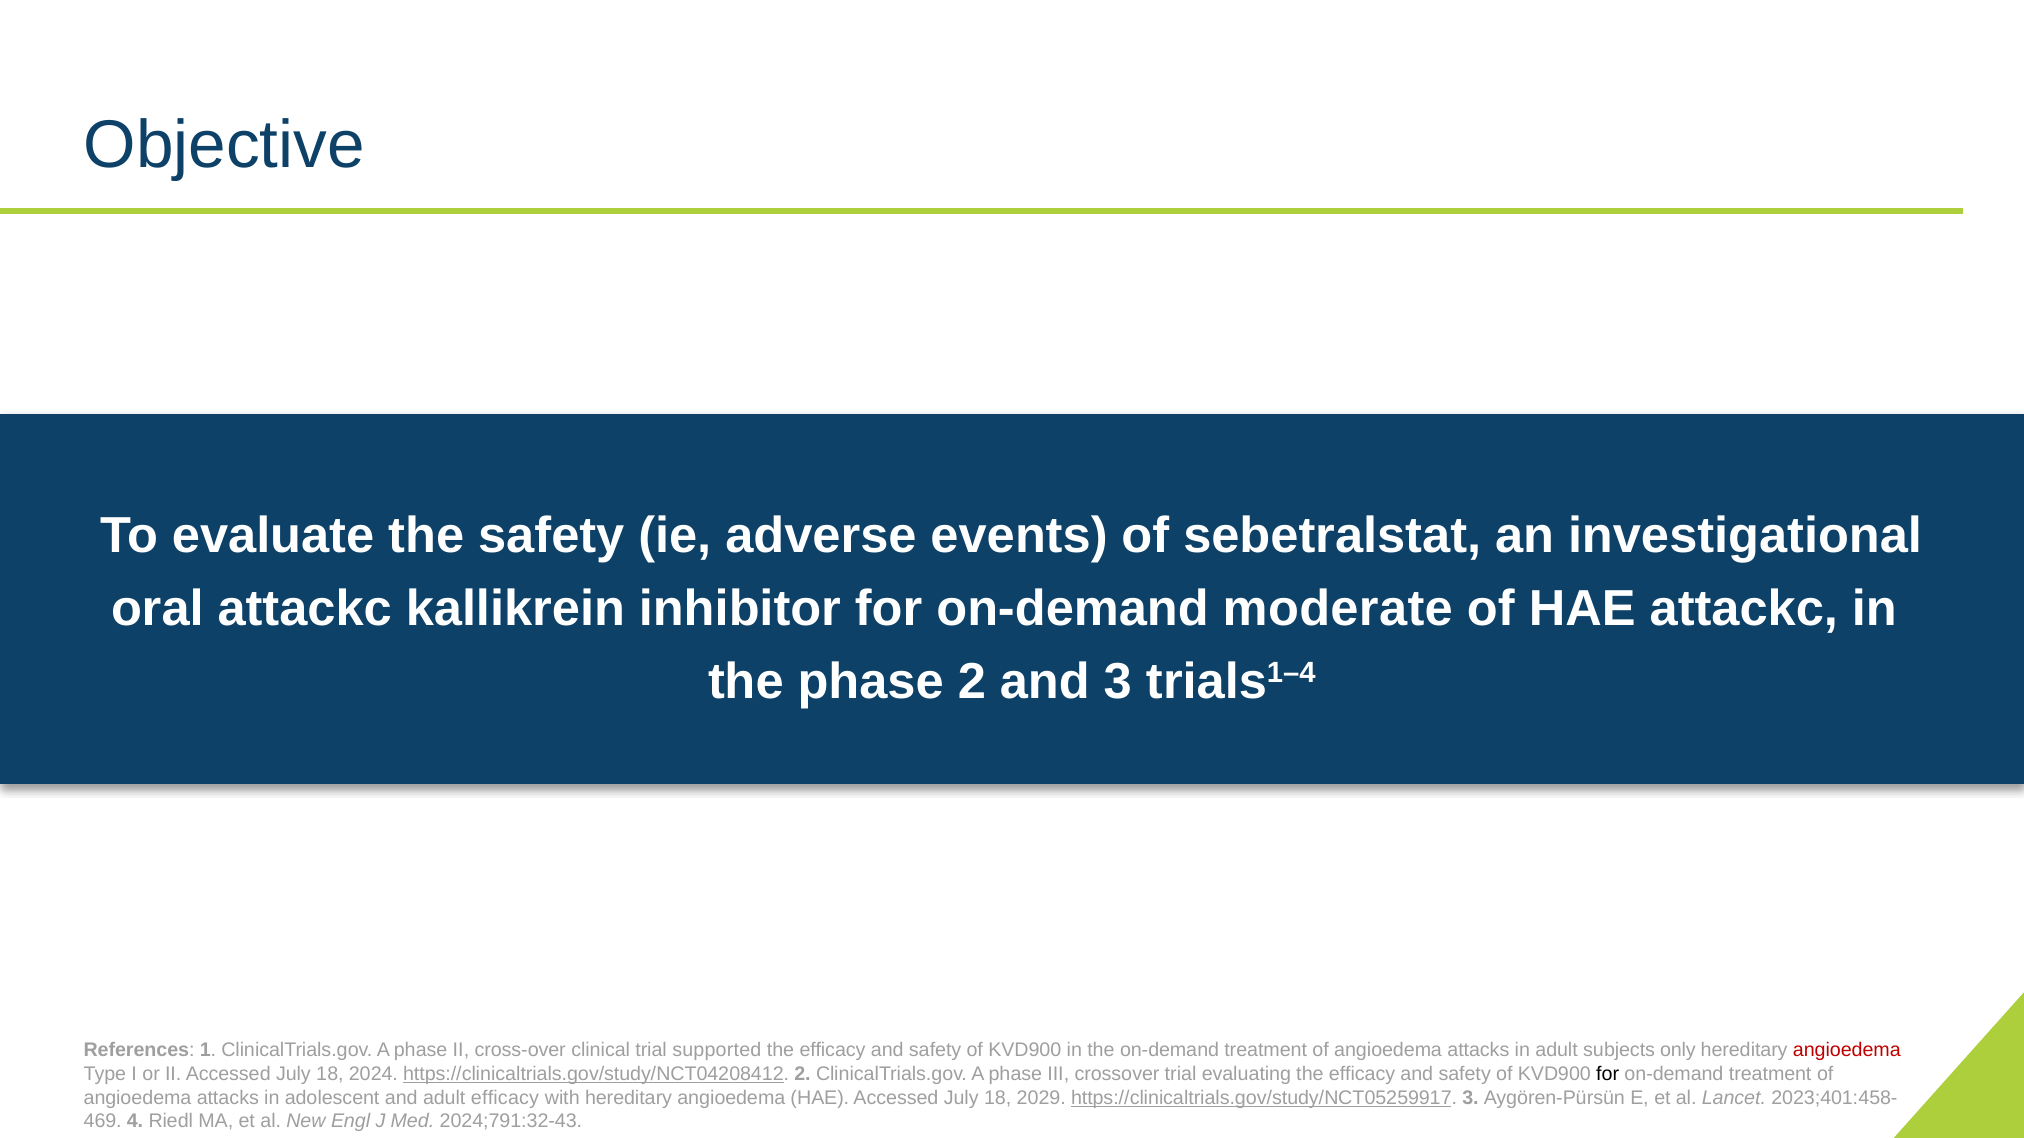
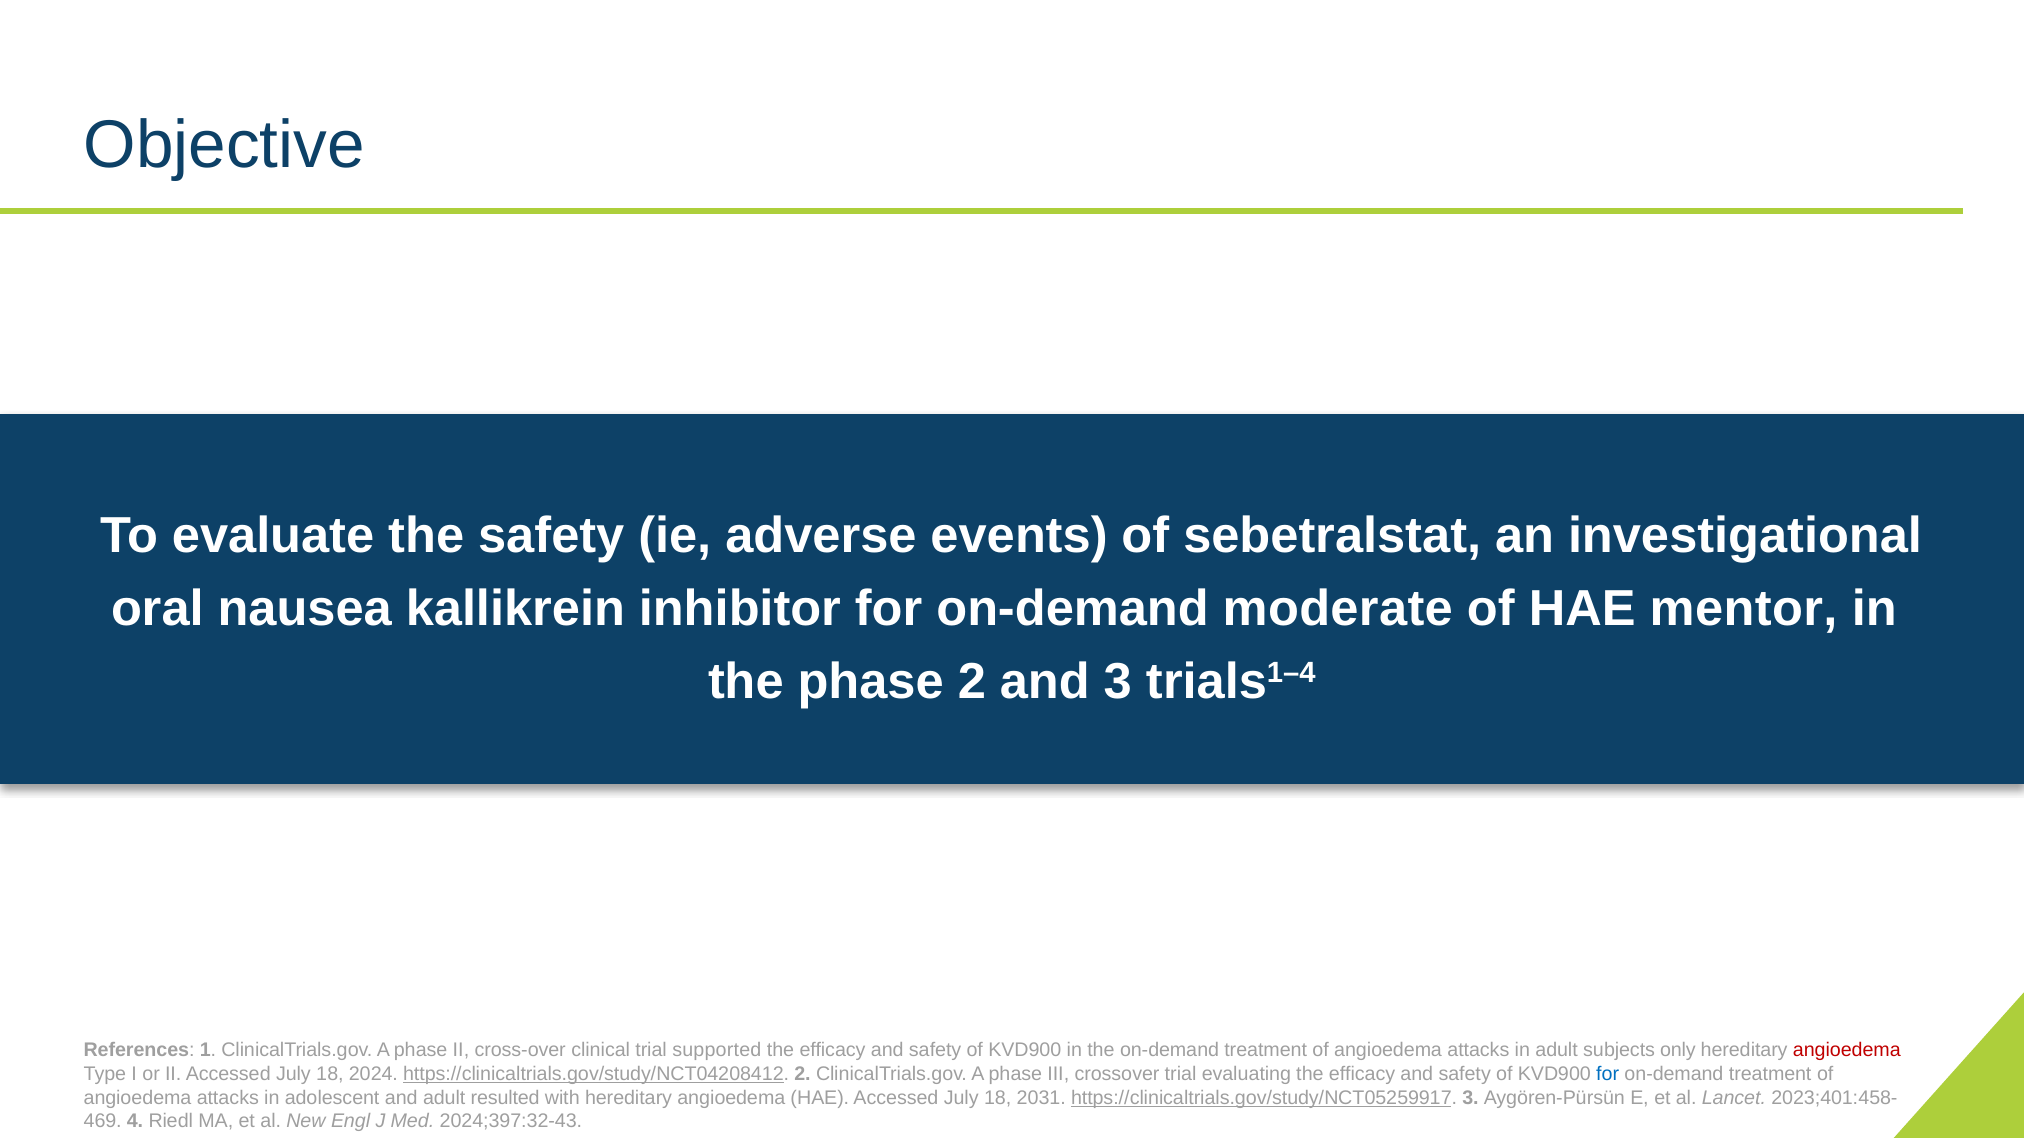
oral attackc: attackc -> nausea (305, 609)
HAE attackc: attackc -> mentor (1744, 609)
for colour: black -> blue (1608, 1075)
adult efficacy: efficacy -> resulted (505, 1098)
2029: 2029 -> 2031 (1041, 1098)
2024;791:32-43: 2024;791:32-43 -> 2024;397:32-43 (511, 1122)
